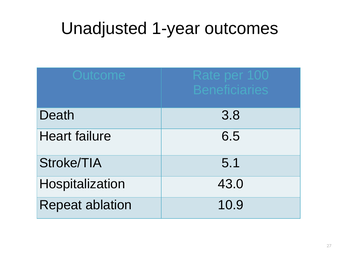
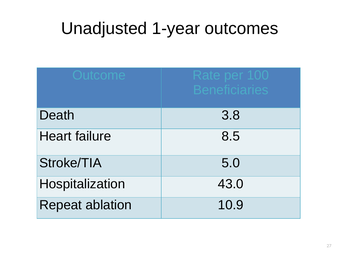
6.5: 6.5 -> 8.5 (231, 136)
5.1: 5.1 -> 5.0 (231, 163)
